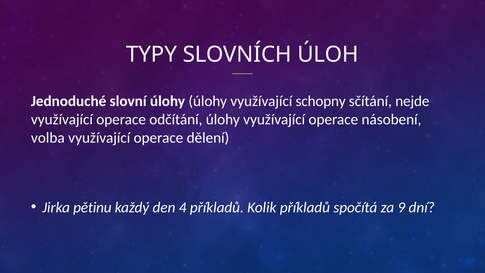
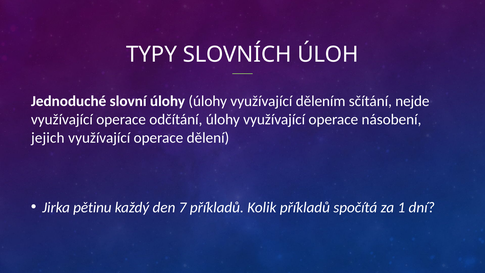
schopny: schopny -> dělením (321, 101)
volba: volba -> jejich (48, 138)
4: 4 -> 7 (183, 207)
9: 9 -> 1 (401, 207)
